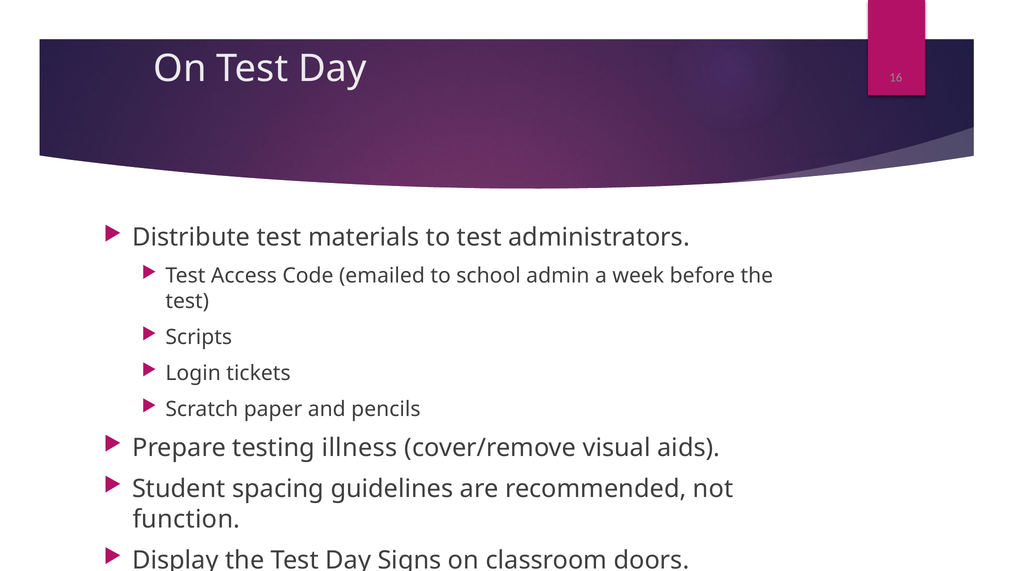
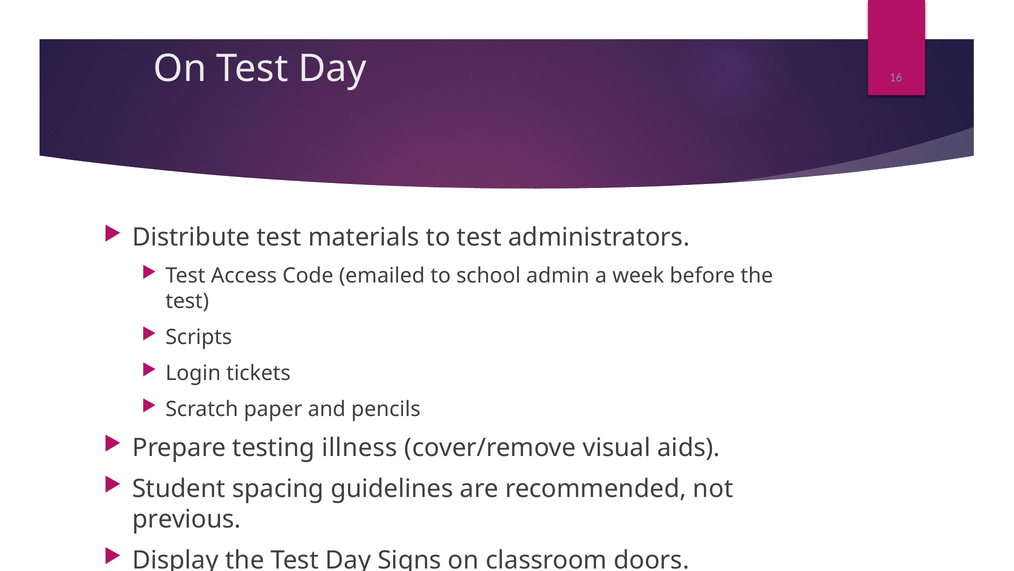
function: function -> previous (187, 519)
